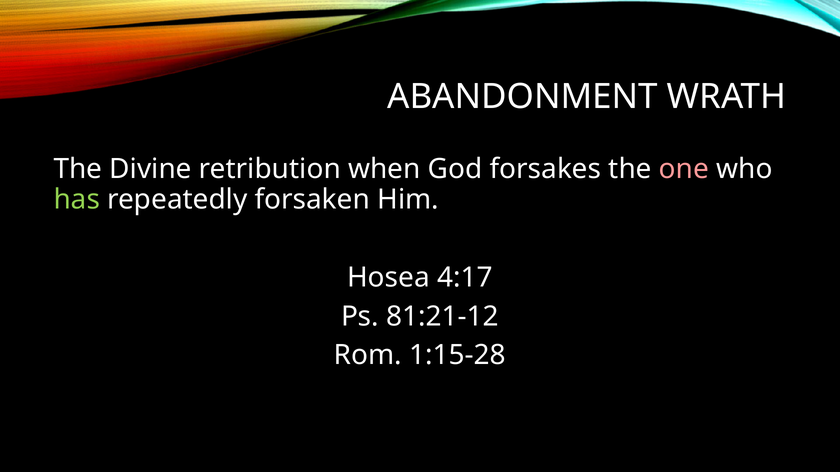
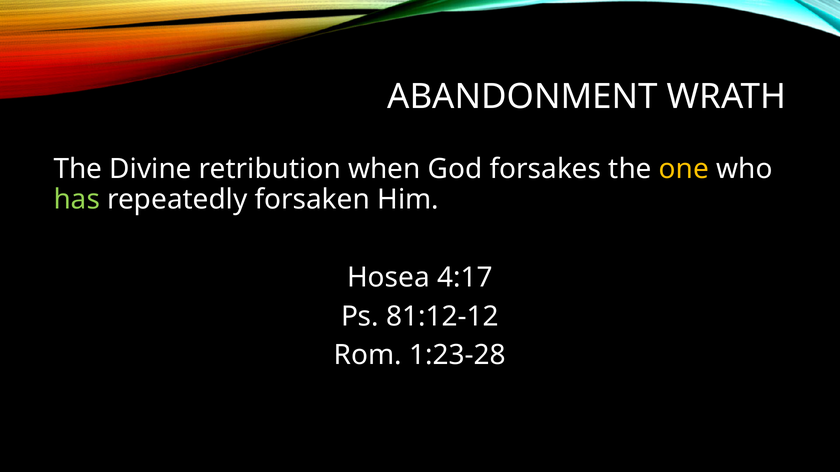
one colour: pink -> yellow (684, 169)
81:21-12: 81:21-12 -> 81:12-12 (442, 317)
1:15-28: 1:15-28 -> 1:23-28 (458, 356)
